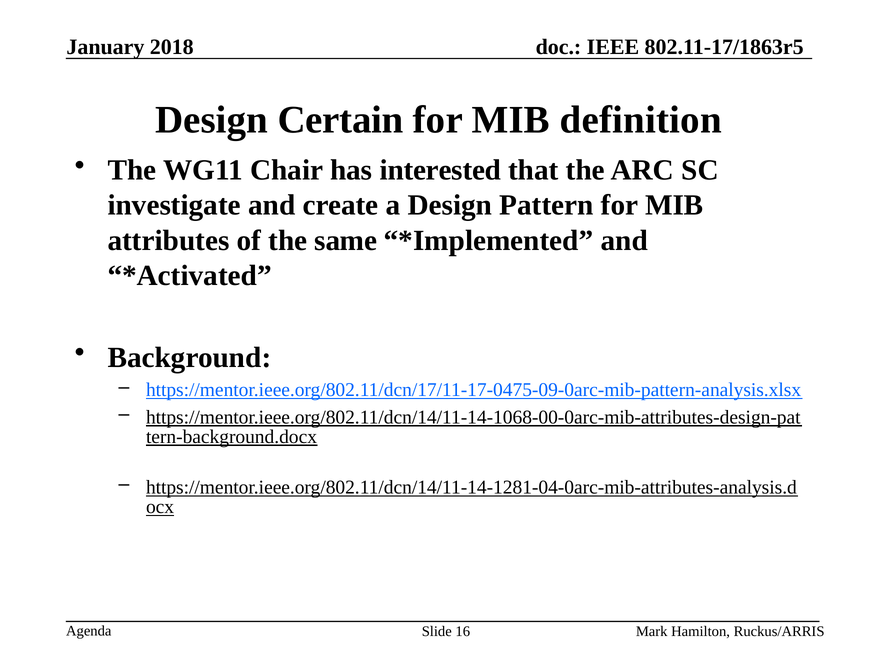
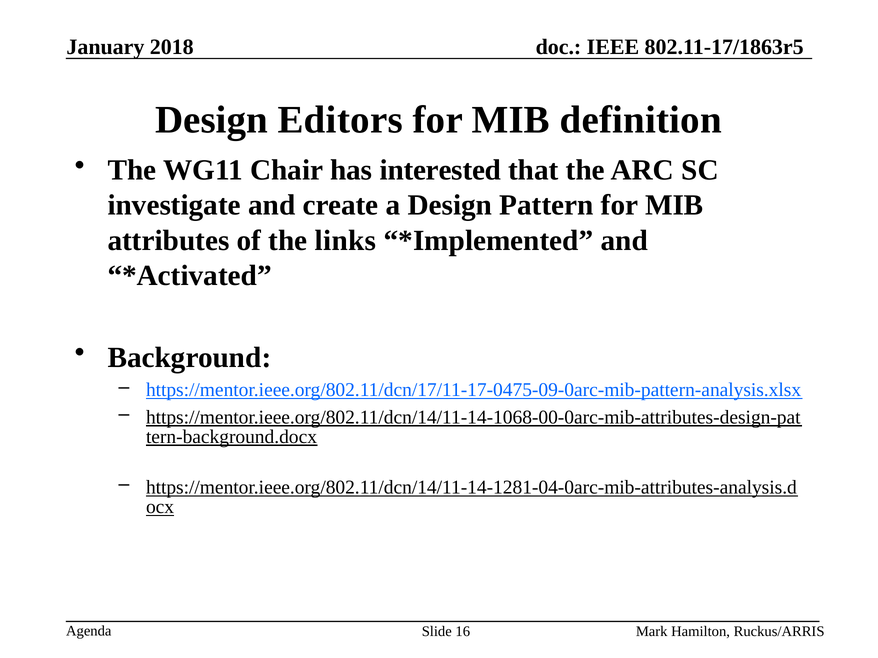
Certain: Certain -> Editors (340, 120)
same: same -> links (345, 241)
